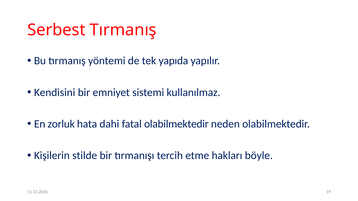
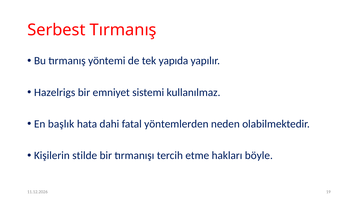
Kendisini: Kendisini -> Hazelrigs (55, 93)
zorluk: zorluk -> başlık (61, 124)
fatal olabilmektedir: olabilmektedir -> yöntemlerden (176, 124)
